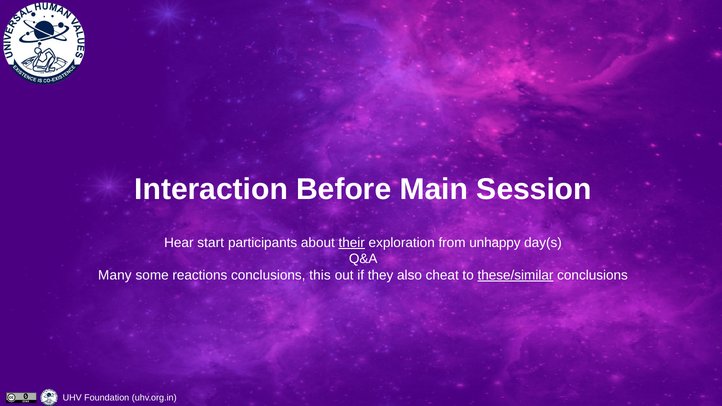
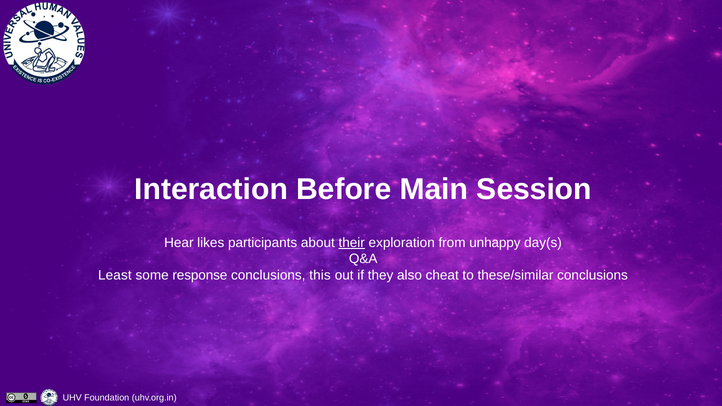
start: start -> likes (211, 243)
Many: Many -> Least (115, 275)
reactions: reactions -> response (200, 275)
these/similar underline: present -> none (515, 275)
